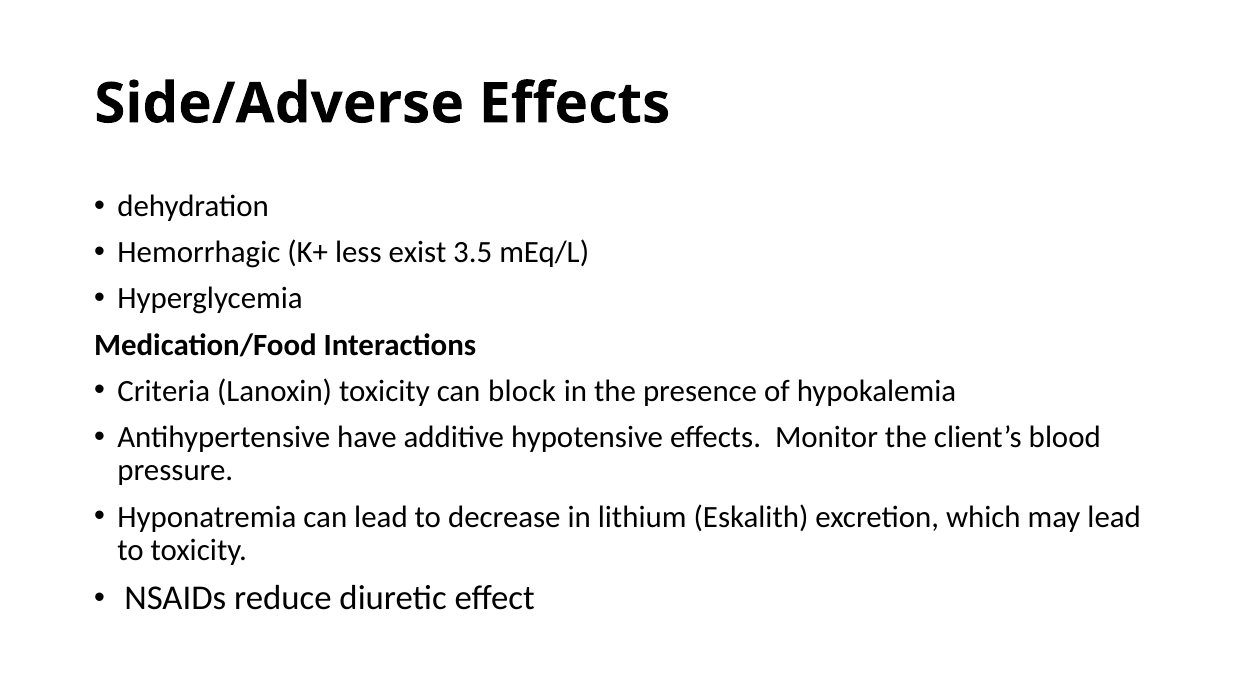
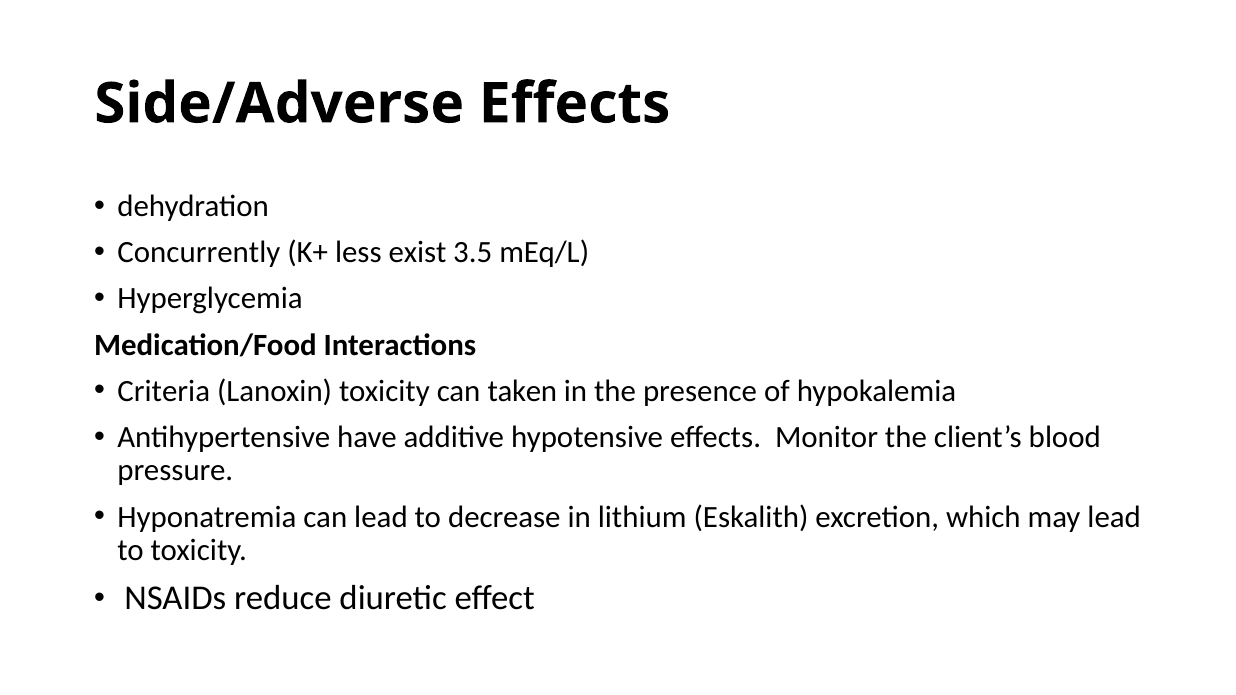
Hemorrhagic: Hemorrhagic -> Concurrently (199, 252)
block: block -> taken (522, 391)
